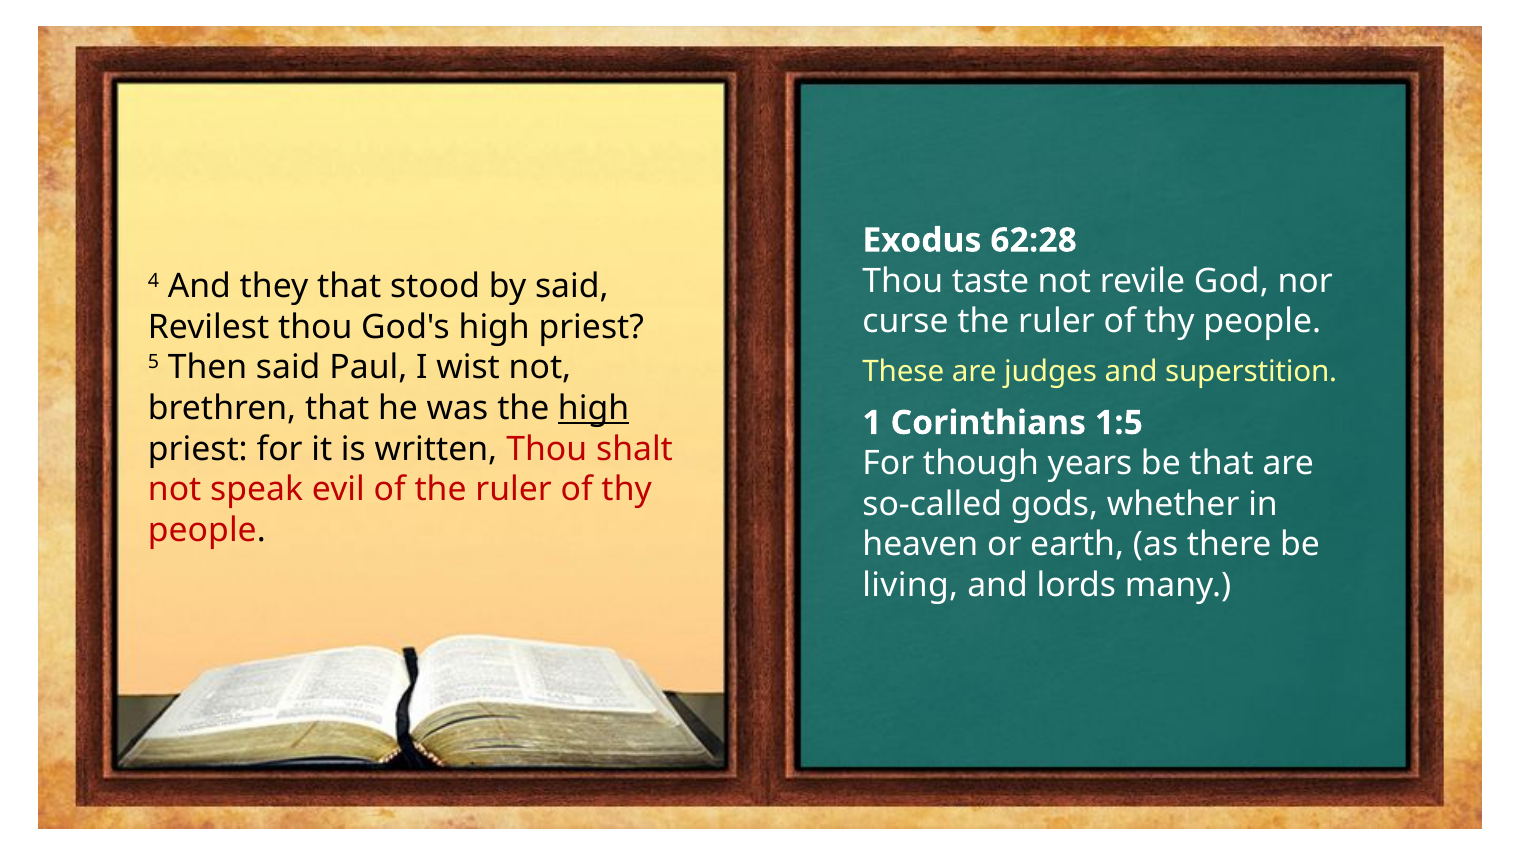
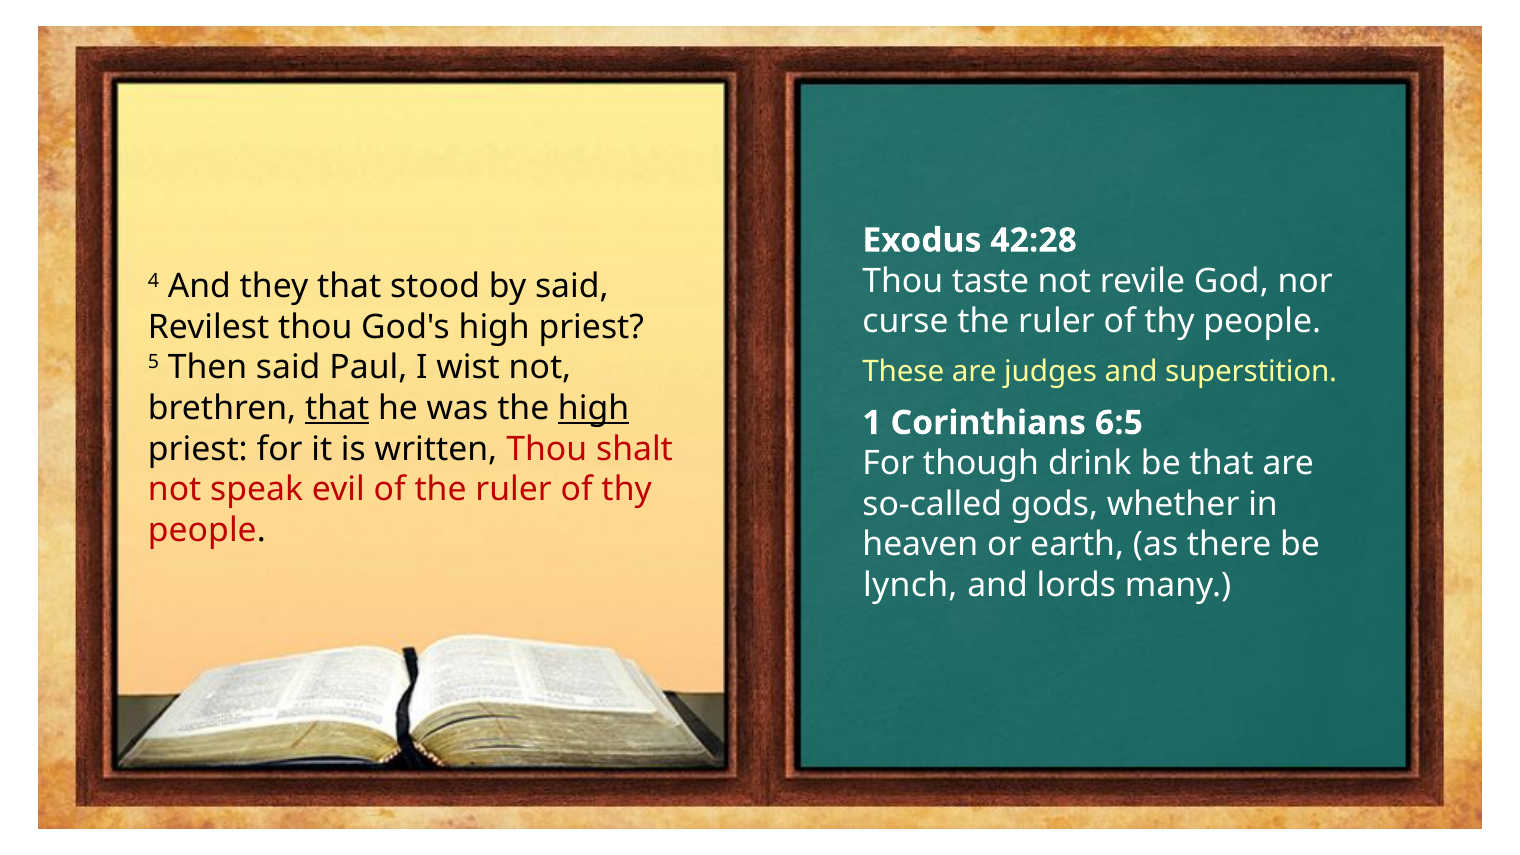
62:28: 62:28 -> 42:28 (1034, 240)
that underline: none -> present (337, 408)
1:5: 1:5 -> 6:5 (1119, 423)
years: years -> drink (1090, 463)
living: living -> lynch (910, 585)
